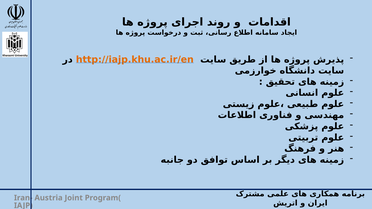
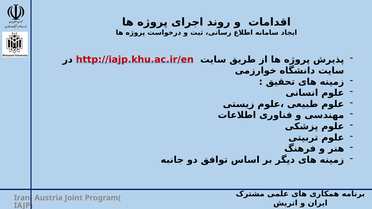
http://iajp.khu.ac.ir/en colour: orange -> red (135, 60)
